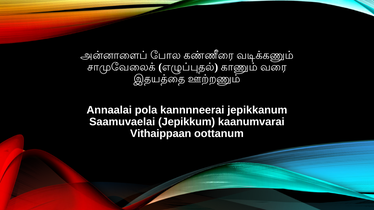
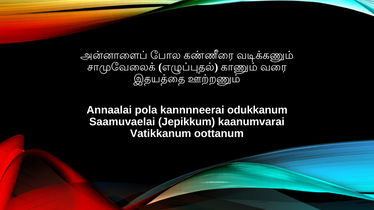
jepikkanum: jepikkanum -> odukkanum (257, 110)
Vithaippaan: Vithaippaan -> Vatikkanum (161, 134)
